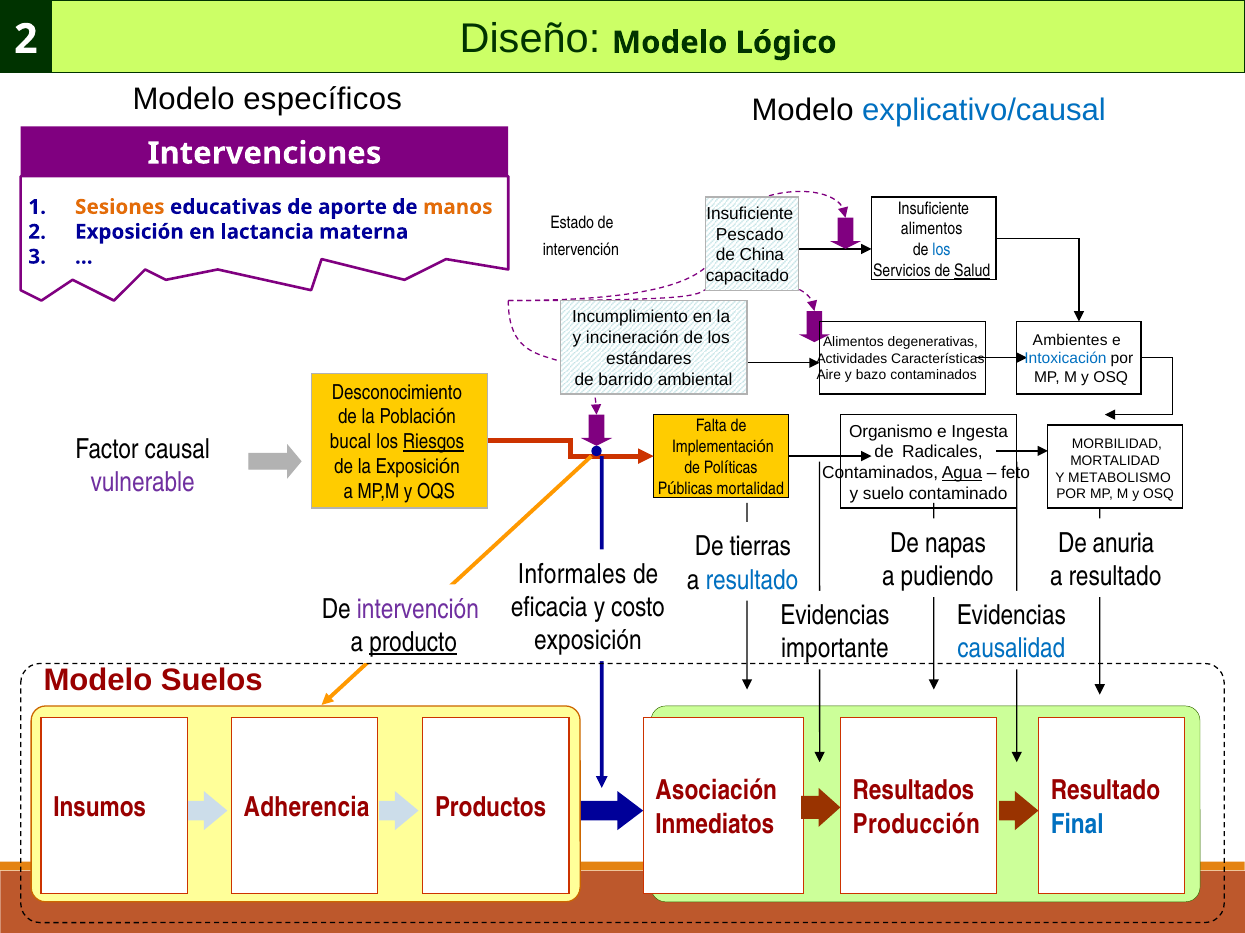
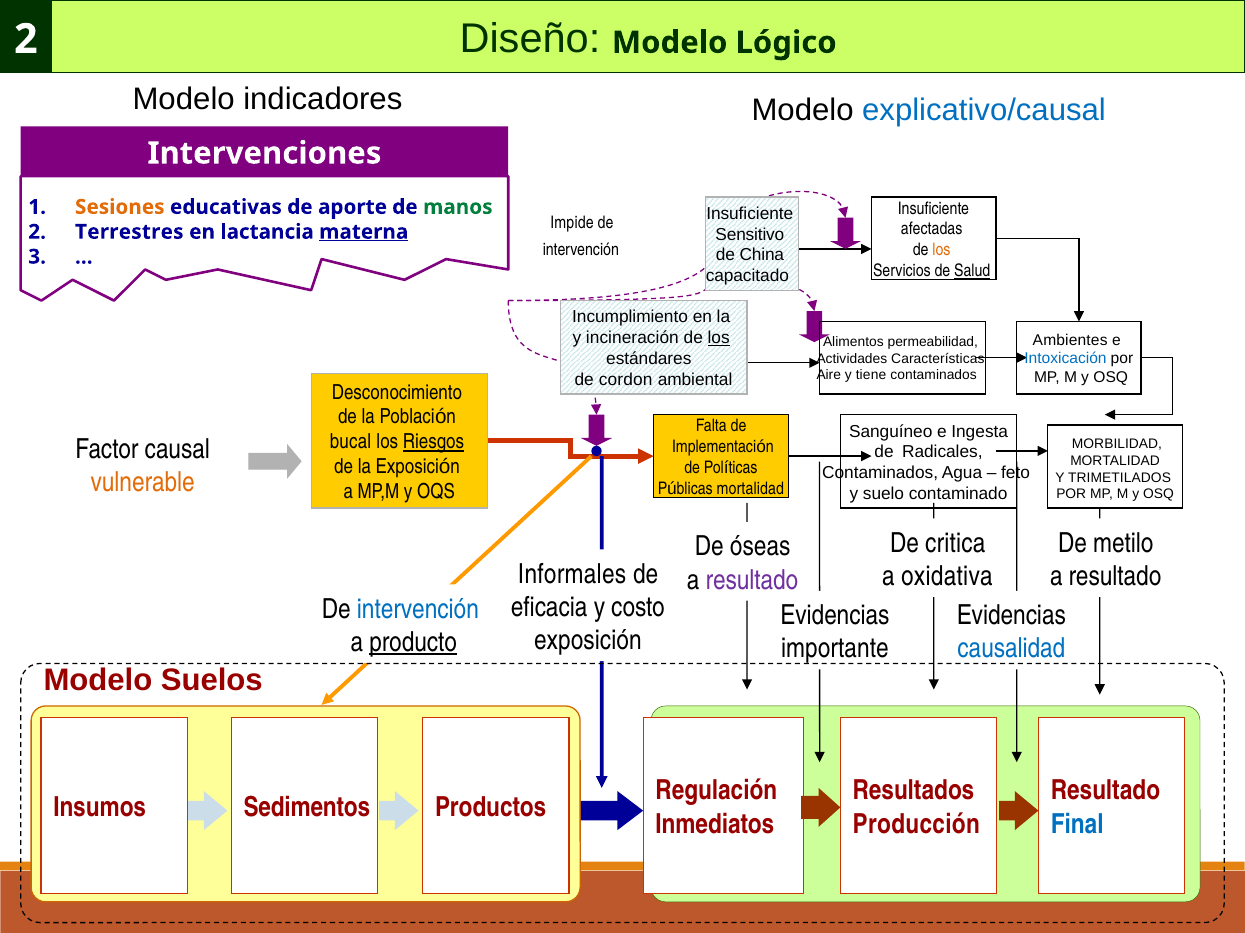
específicos: específicos -> indicadores (323, 100)
manos colour: orange -> green (458, 207)
Estado: Estado -> Impide (572, 223)
alimentos: alimentos -> afectadas (932, 229)
Pescado: Pescado -> Sensitivo (750, 235)
2 Exposición: Exposición -> Terrestres (129, 232)
materna underline: none -> present (364, 232)
los colour: blue -> orange (941, 250)
los underline: none -> present (719, 338)
degenerativas: degenerativas -> permeabilidad (933, 342)
bazo: bazo -> tiene (871, 375)
barrido: barrido -> cordon (626, 380)
Organismo: Organismo -> Sanguíneo (891, 432)
Agua underline: present -> none (962, 473)
METABOLISMO: METABOLISMO -> TRIMETILADOS (1120, 478)
vulnerable colour: purple -> orange (143, 483)
napas: napas -> critica (955, 543)
anuria: anuria -> metilo (1123, 543)
tierras: tierras -> óseas (760, 547)
pudiendo: pudiendo -> oxidativa (947, 577)
resultado colour: blue -> purple (752, 580)
intervención colour: purple -> blue (418, 610)
Asociación: Asociación -> Regulación (716, 792)
Adherencia: Adherencia -> Sedimentos (307, 808)
